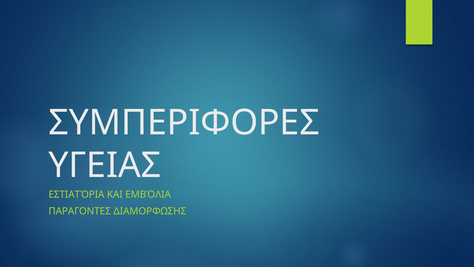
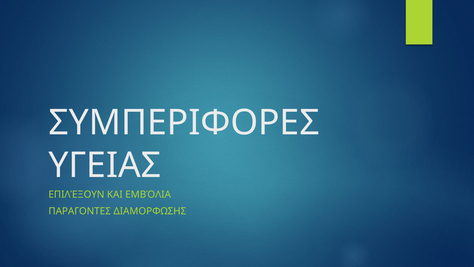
ΕΣΤΙΑΤΌΡΙΑ: ΕΣΤΙΑΤΌΡΙΑ -> ΕΠΙΛΈΞΟΥΝ (76, 194)
